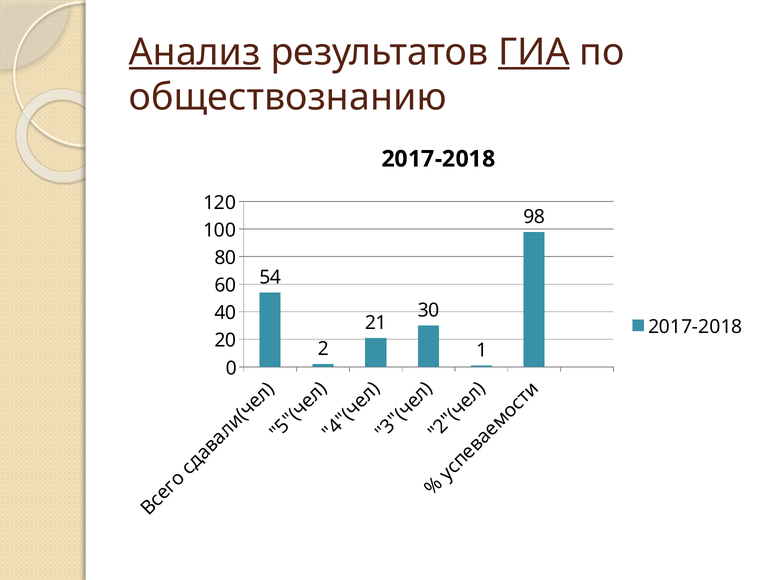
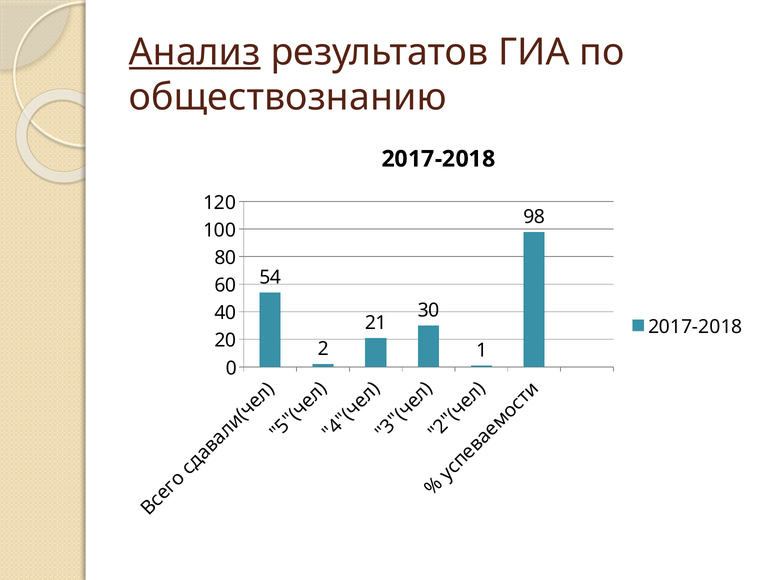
ГИА underline: present -> none (534, 52)
